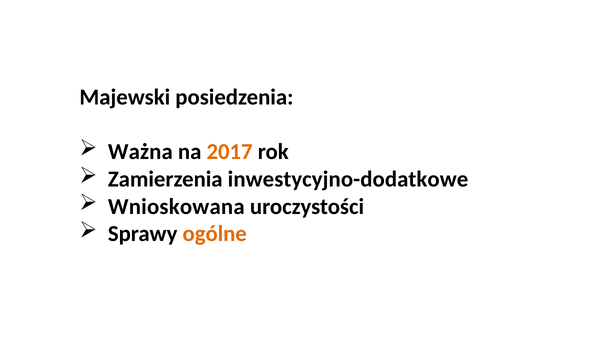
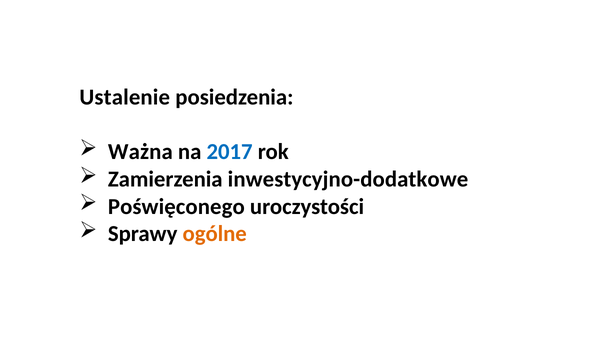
Majewski: Majewski -> Ustalenie (125, 97)
2017 colour: orange -> blue (230, 152)
Wnioskowana: Wnioskowana -> Poświęconego (176, 206)
